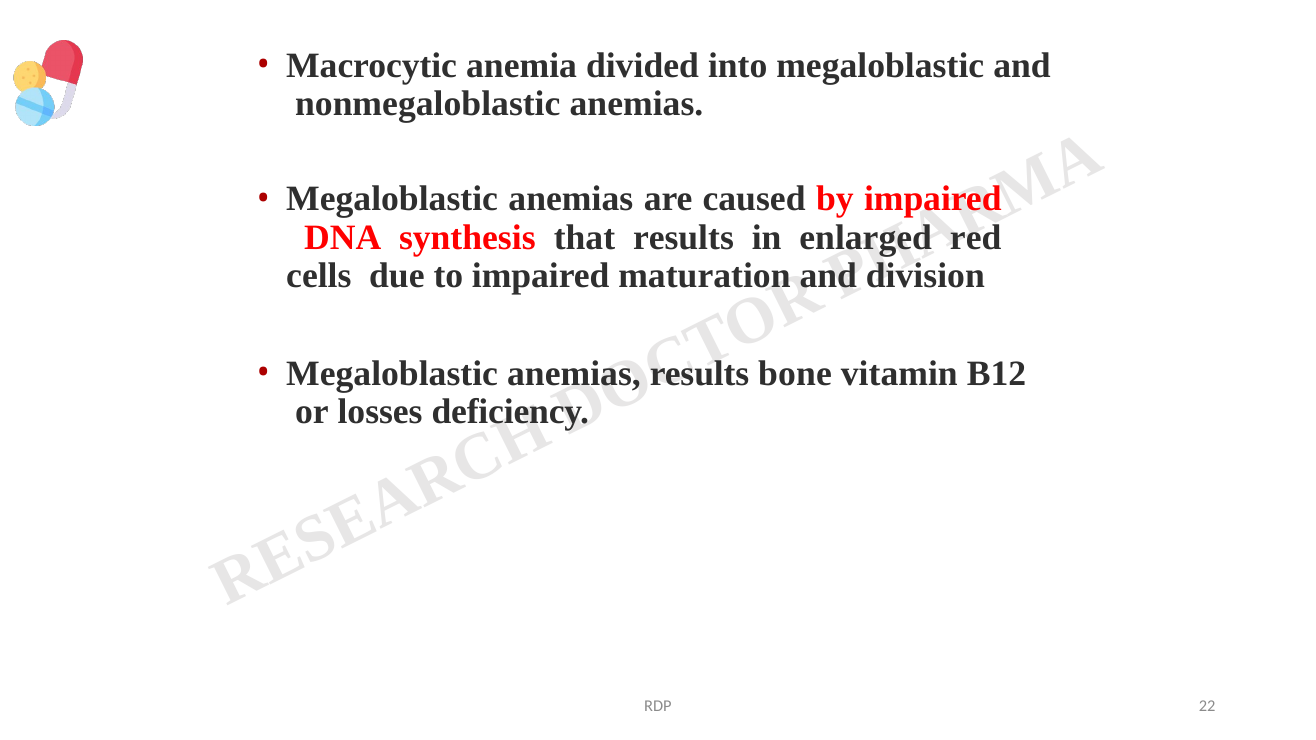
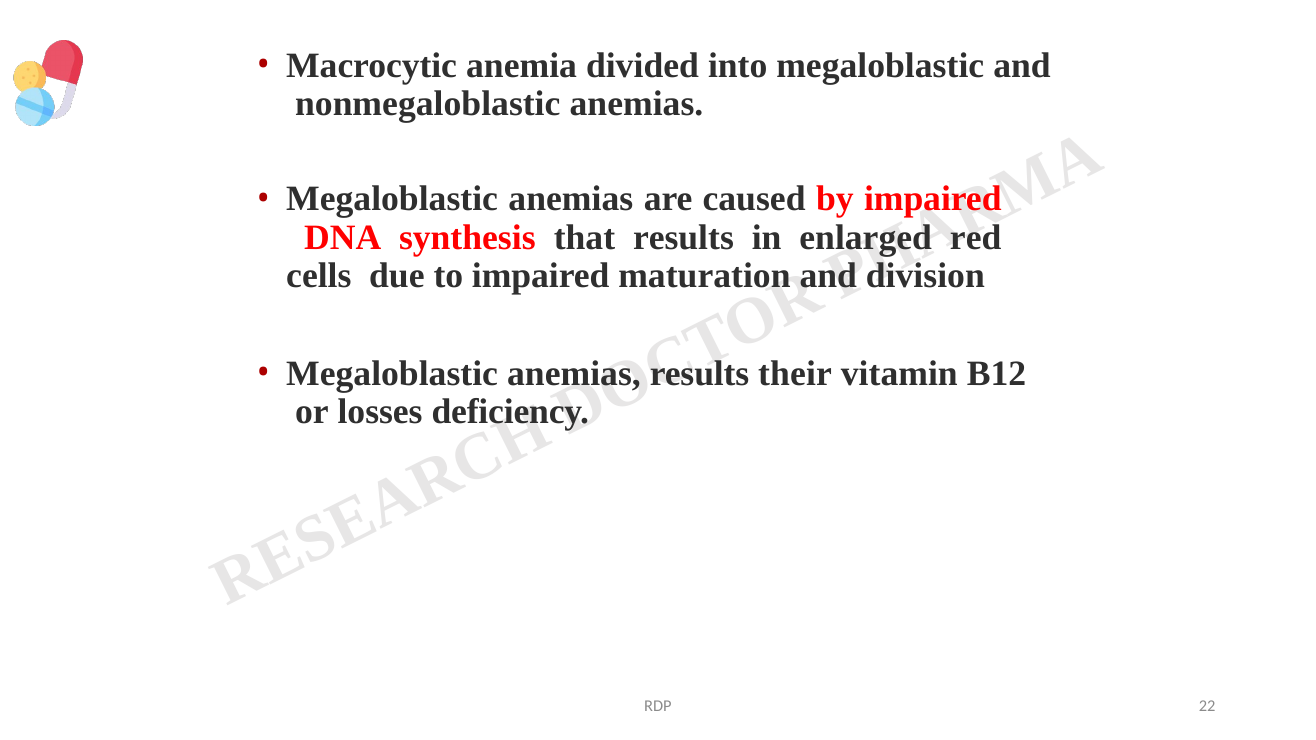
bone: bone -> their (795, 374)
